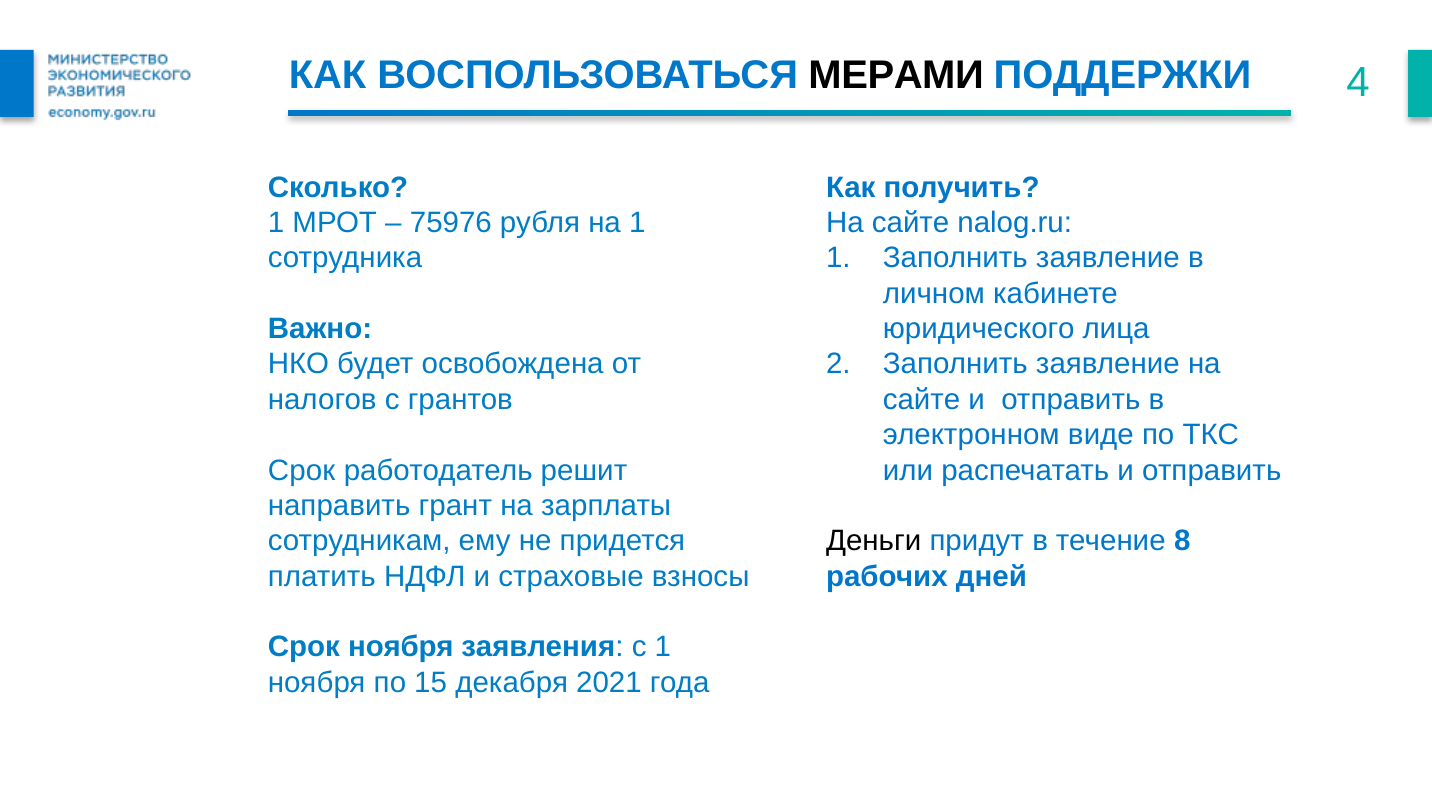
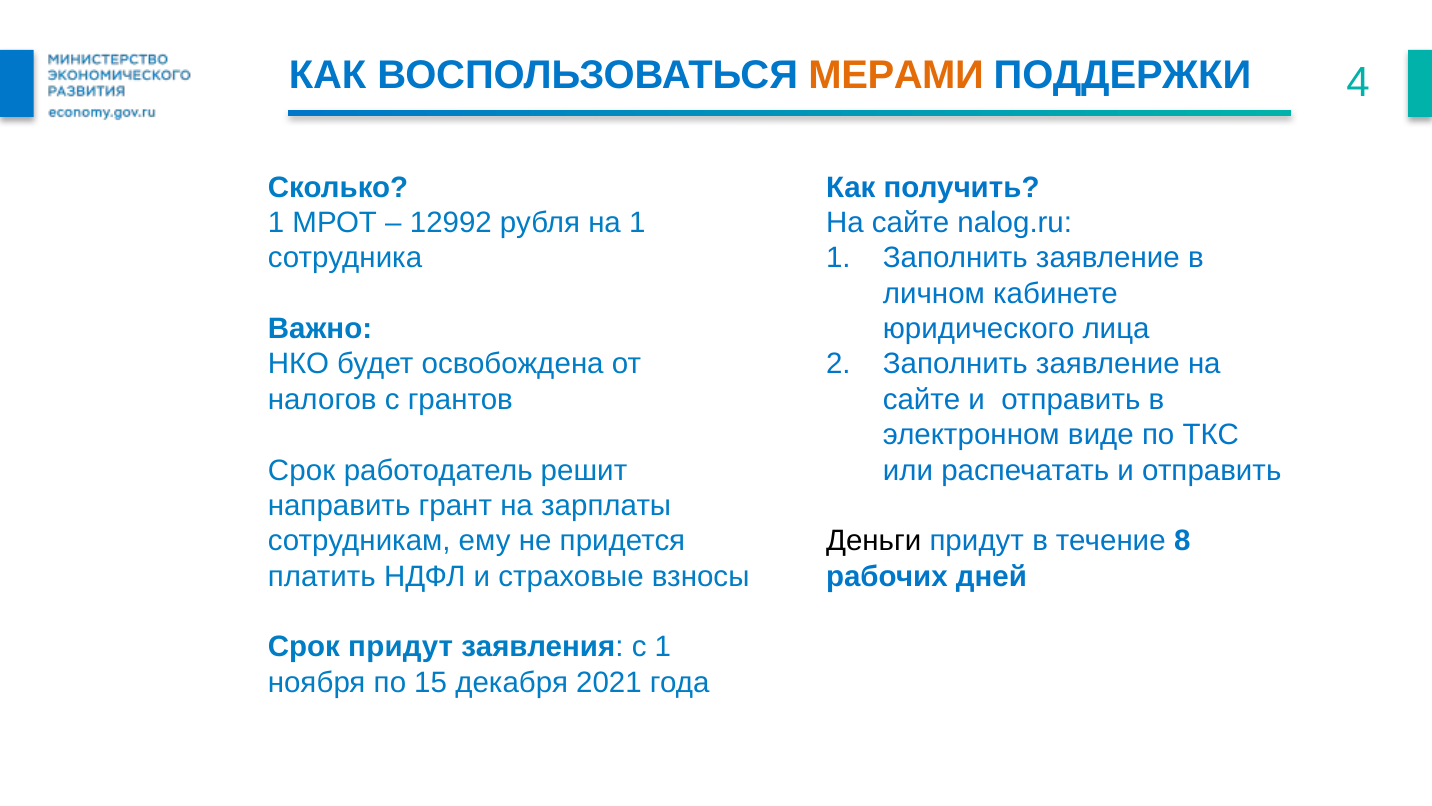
МЕРАМИ colour: black -> orange (896, 76)
75976: 75976 -> 12992 (451, 223)
Срок ноября: ноября -> придут (401, 647)
